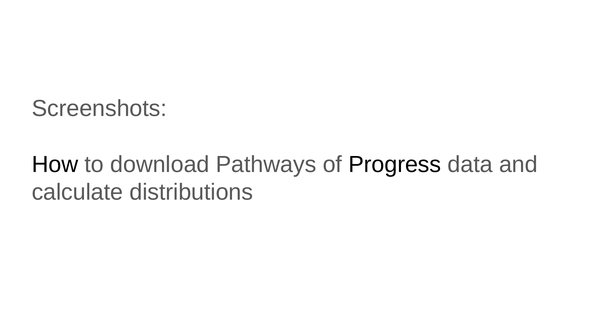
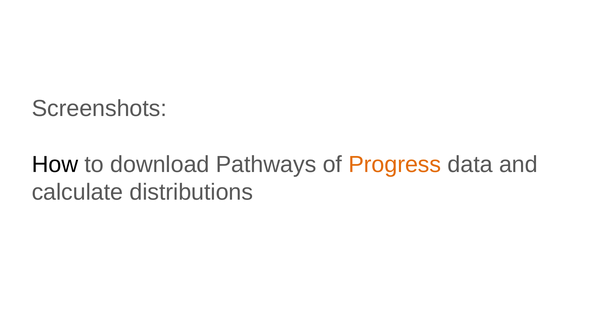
Progress colour: black -> orange (395, 164)
